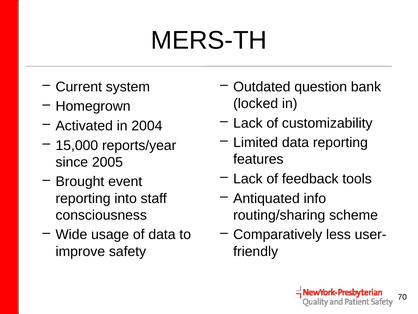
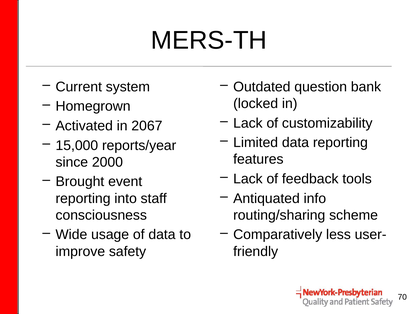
2004: 2004 -> 2067 (147, 126)
2005: 2005 -> 2000 (107, 162)
